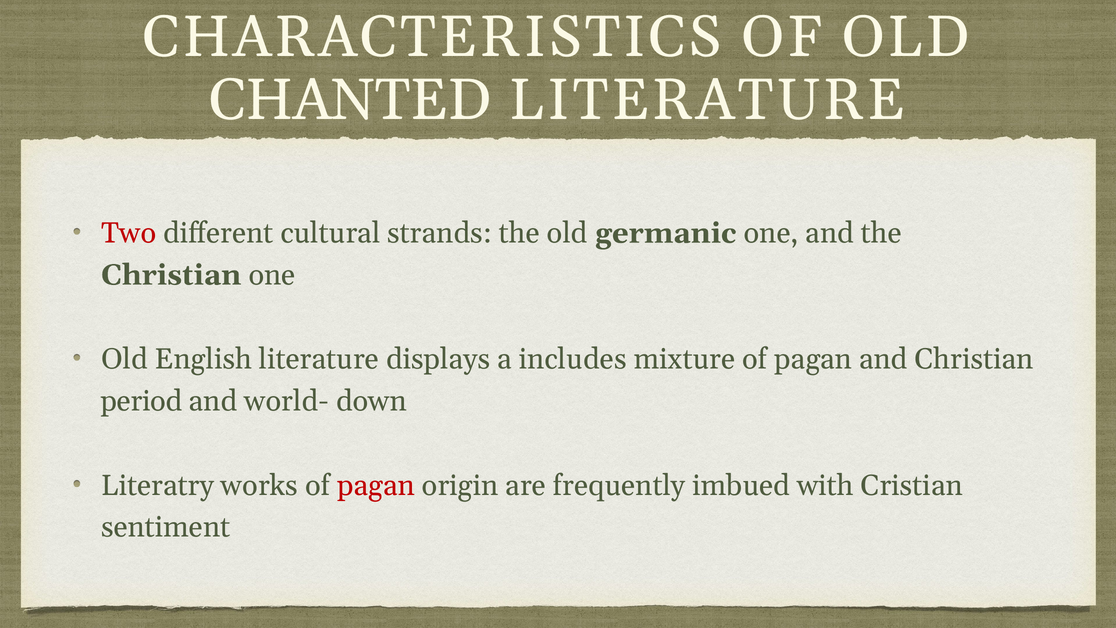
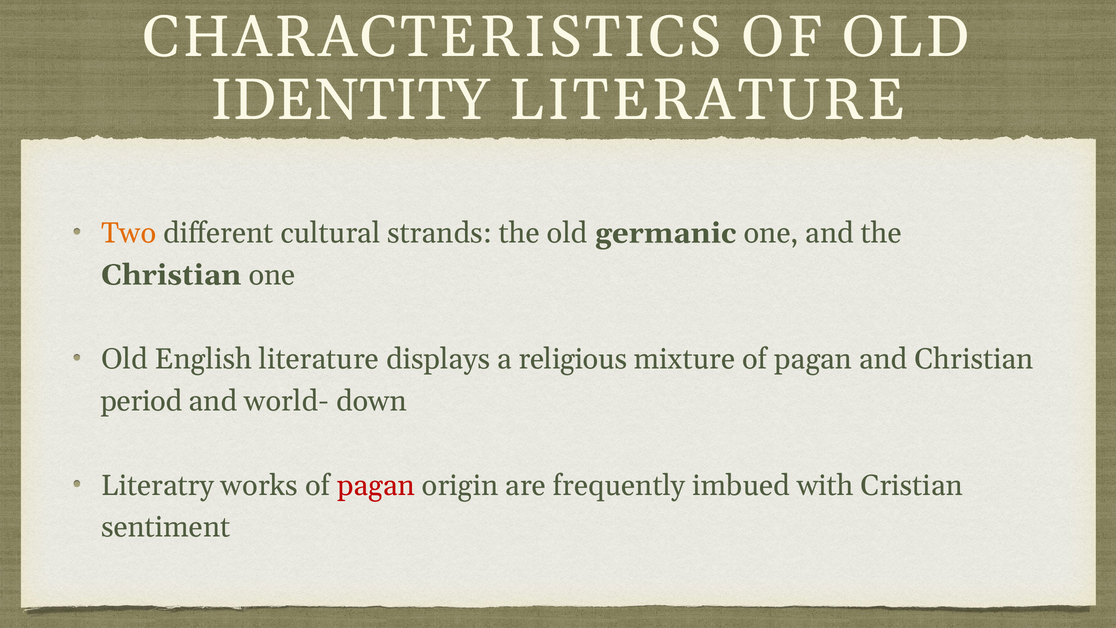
CHANTED: CHANTED -> IDENTITY (350, 100)
Two colour: red -> orange (129, 233)
includes: includes -> religious (573, 359)
